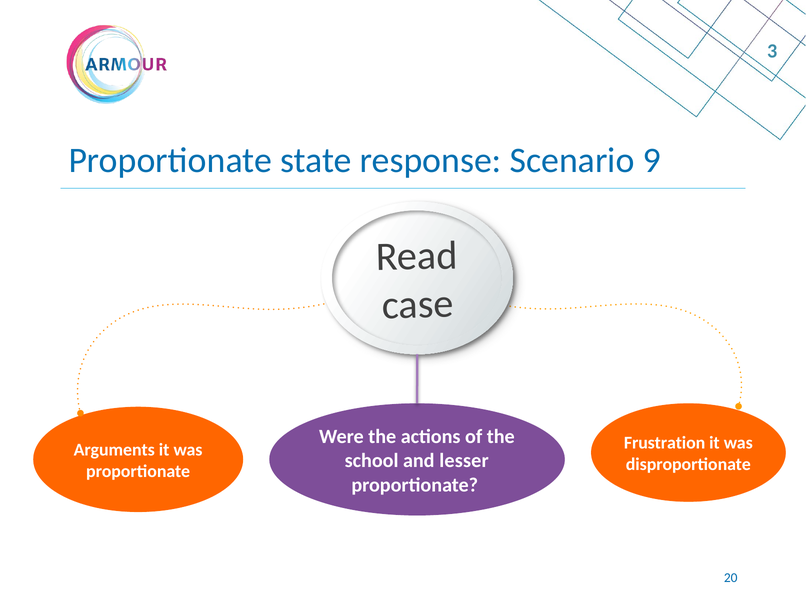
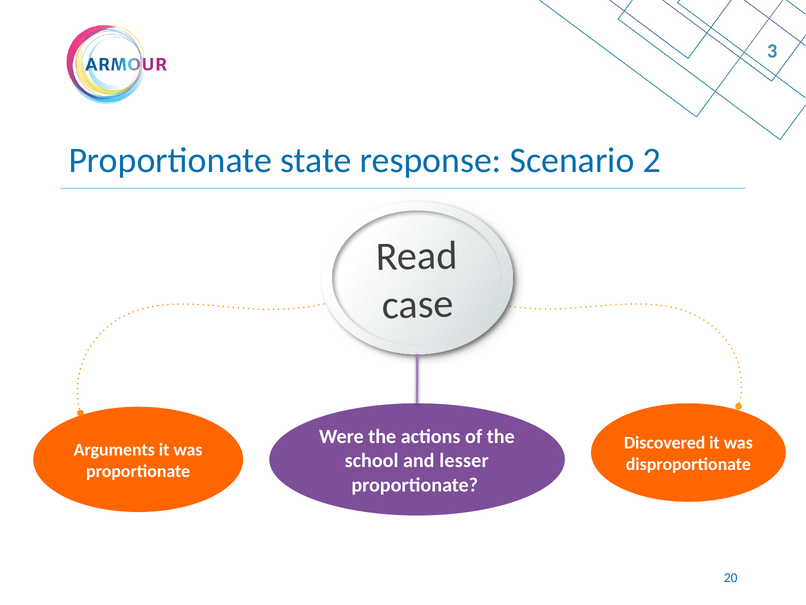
9: 9 -> 2 (652, 160)
Frustration: Frustration -> Discovered (665, 443)
